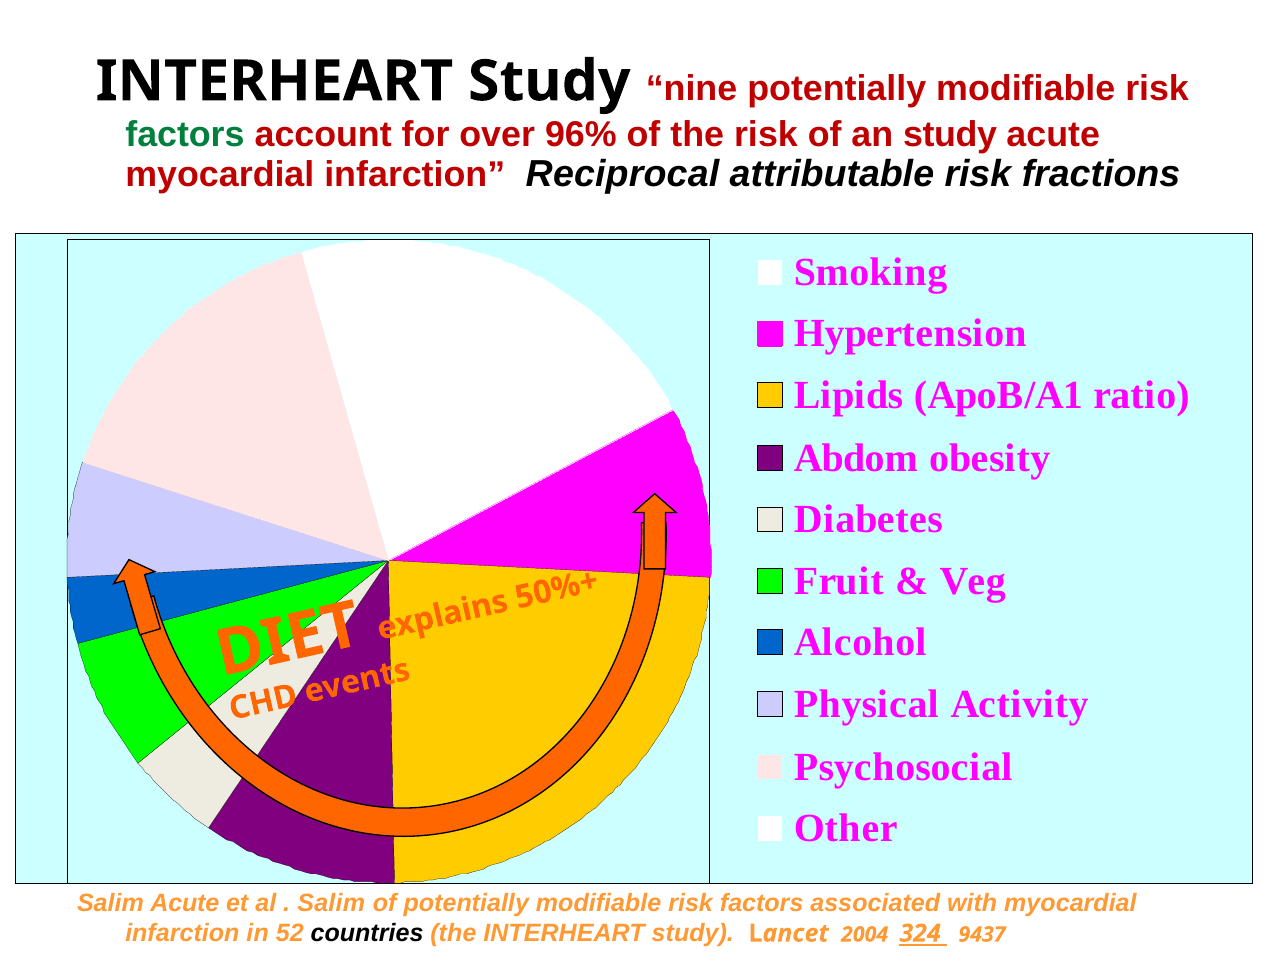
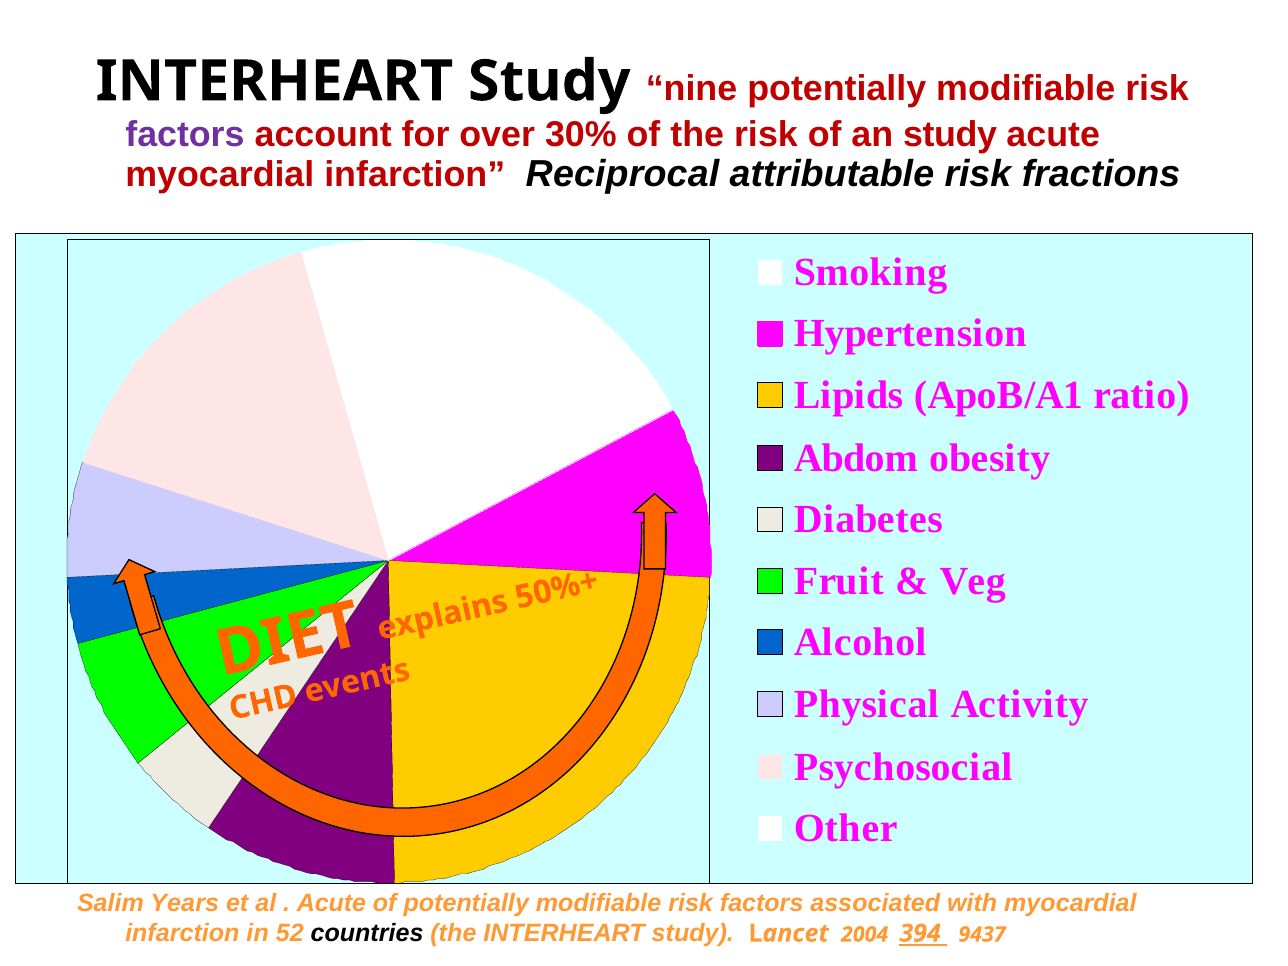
factors colour: green -> purple (185, 135)
96%: 96% -> 30% (581, 135)
Salim Acute: Acute -> Years (185, 903)
Salim: Salim -> Acute (331, 903)
324: 324 -> 394 (920, 933)
